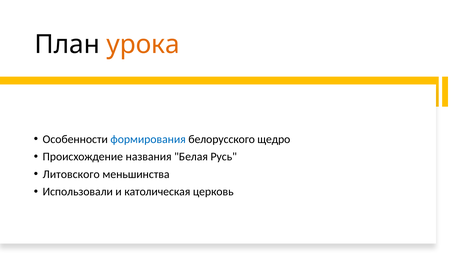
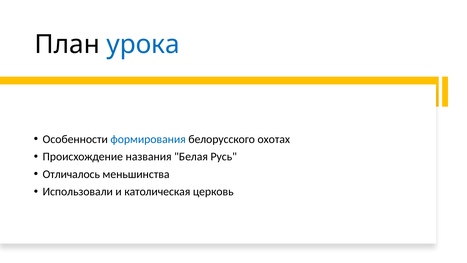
урока colour: orange -> blue (143, 44)
щедро: щедро -> охотах (274, 139)
Литовского: Литовского -> Отличалось (71, 174)
